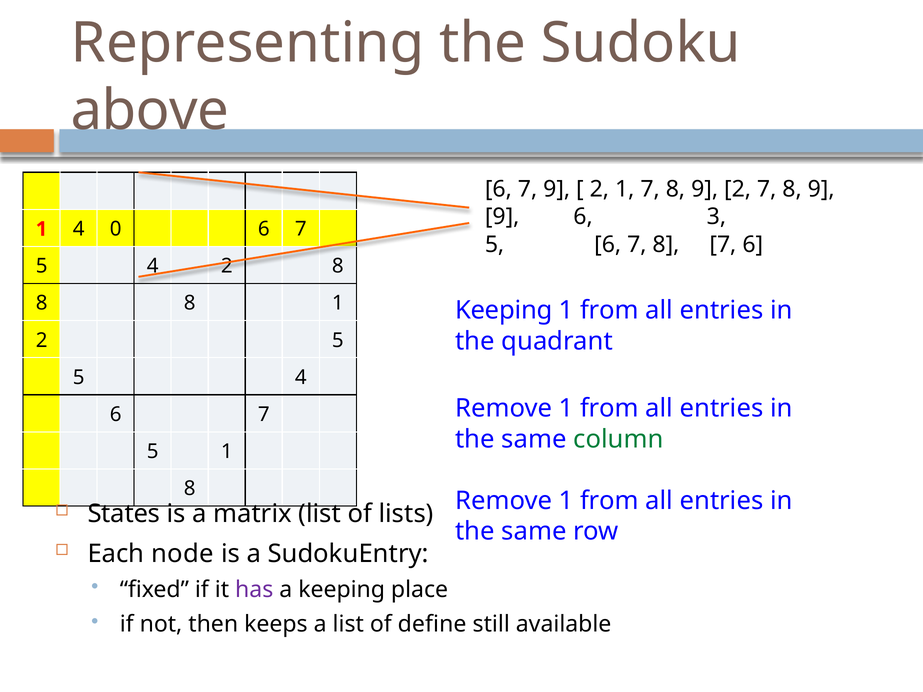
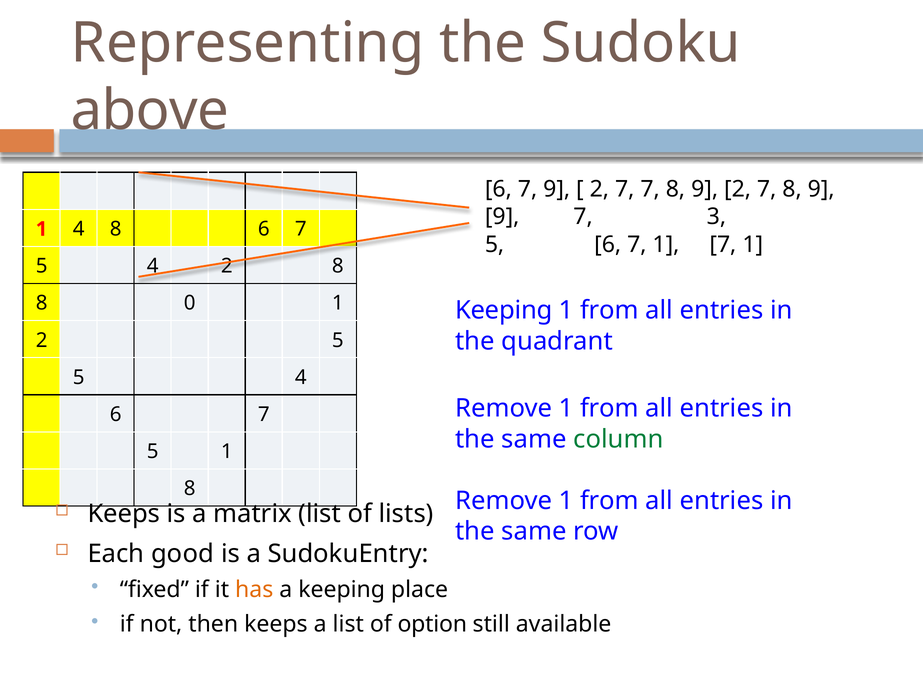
1: 1 -> 7 (625, 189)
9 6: 6 -> 7 (583, 217)
4 0: 0 -> 8 (116, 229)
6 7 8: 8 -> 1 (666, 245)
6: 6 -> 1 (753, 245)
8: 8 -> 0 (190, 303)
States: States -> Keeps (124, 514)
node: node -> good (183, 554)
has colour: purple -> orange (254, 590)
define: define -> option (432, 625)
